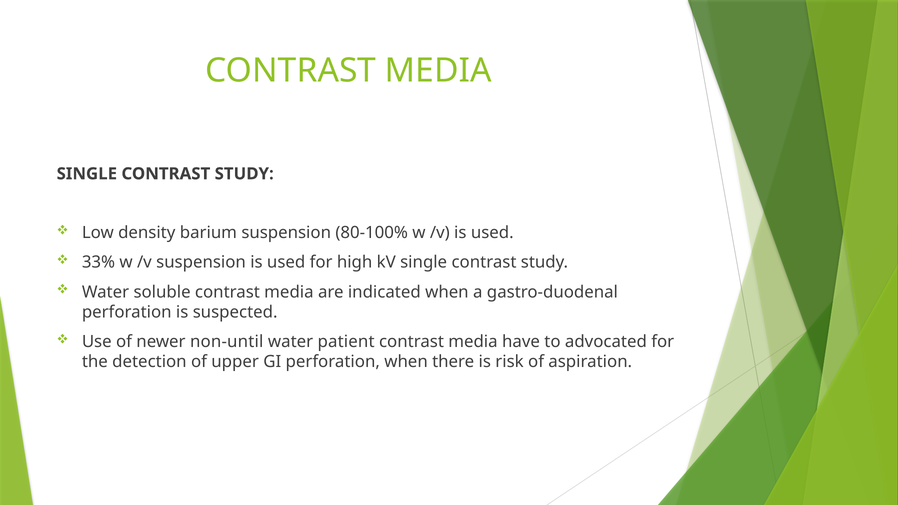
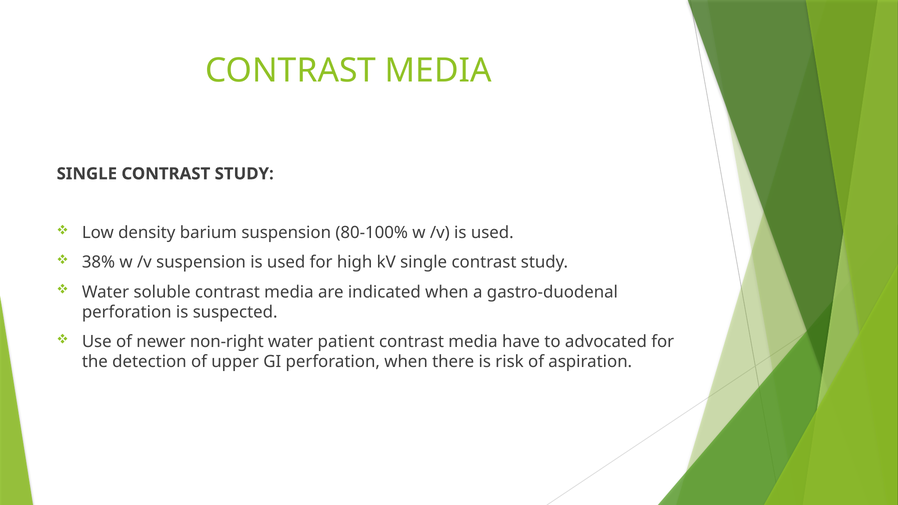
33%: 33% -> 38% (98, 262)
non-until: non-until -> non-right (227, 342)
